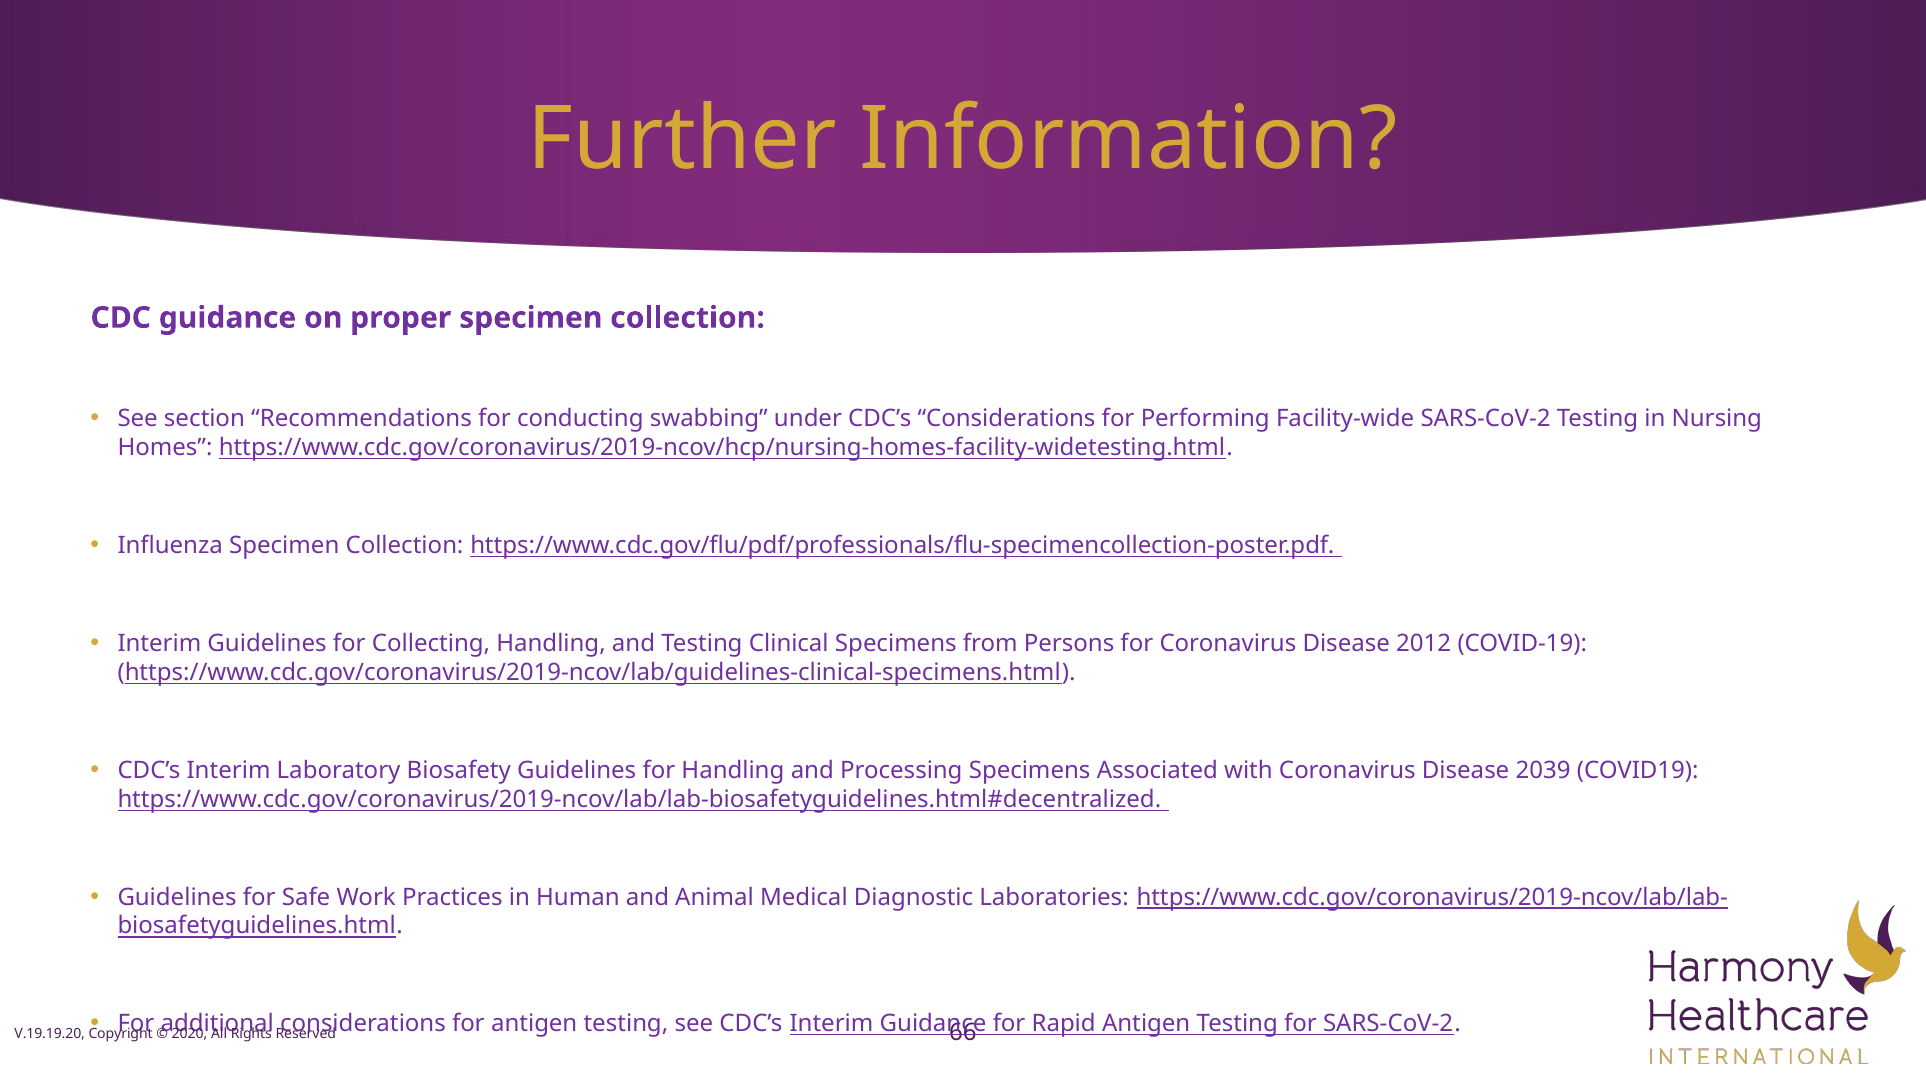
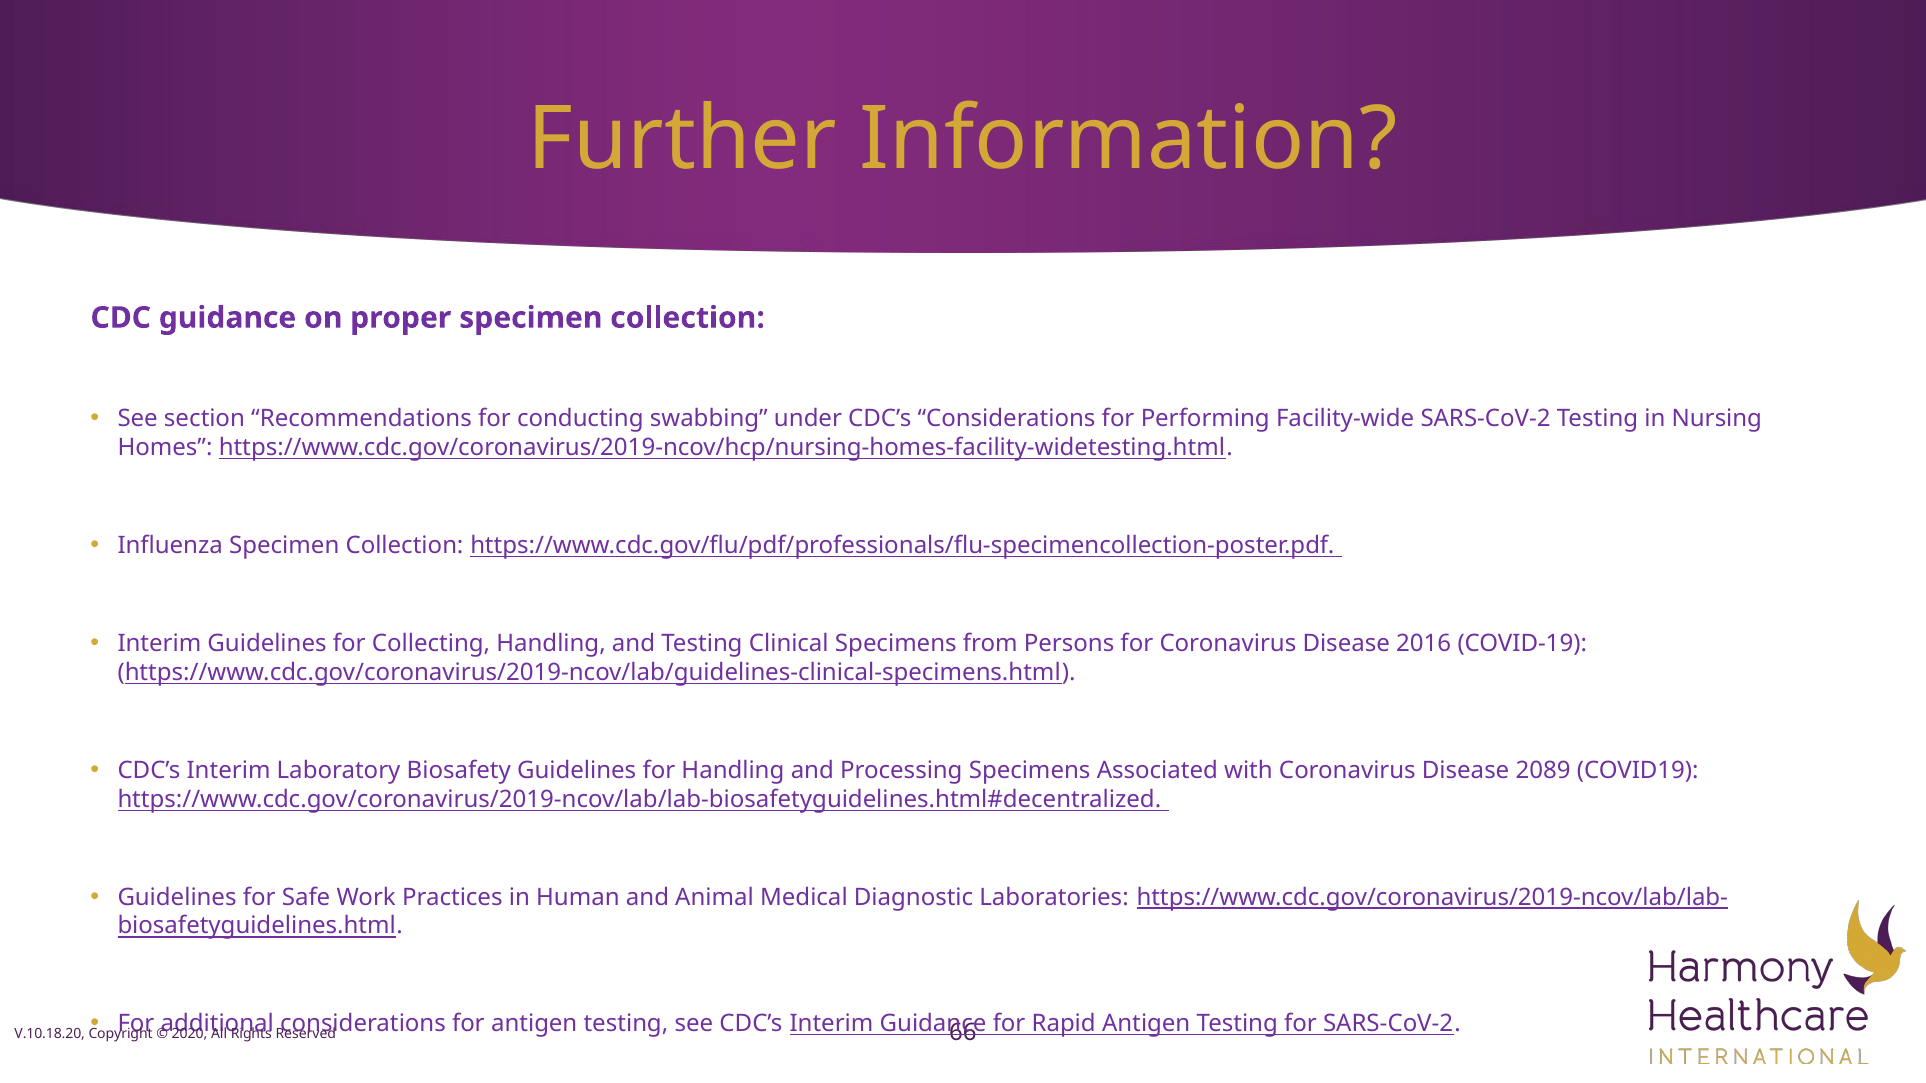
2012: 2012 -> 2016 (1424, 644)
2039: 2039 -> 2089 (1543, 771)
V.19.19.20: V.19.19.20 -> V.10.18.20 (50, 1034)
